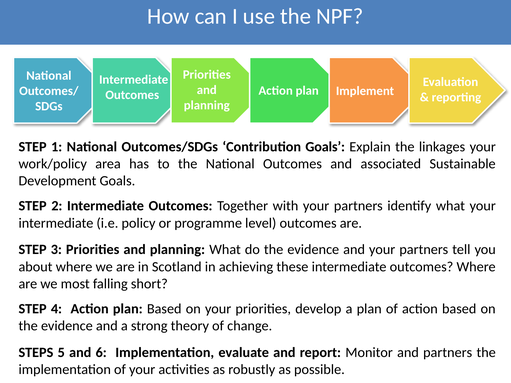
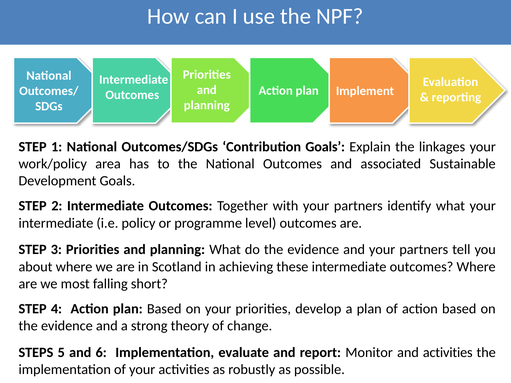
and partners: partners -> activities (448, 353)
